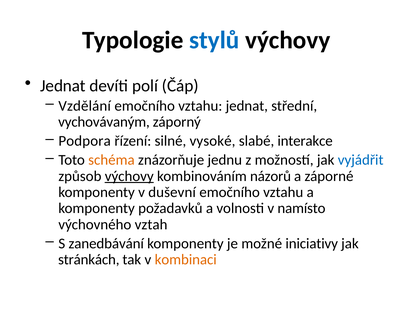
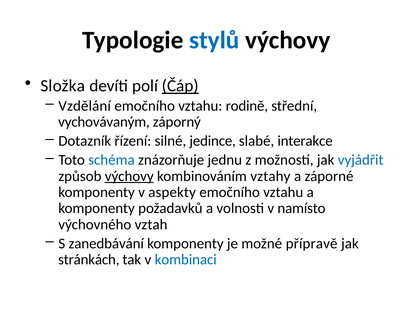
Jednat: Jednat -> Složka (63, 86)
Čáp underline: none -> present (180, 86)
vztahu jednat: jednat -> rodině (247, 106)
Podpora: Podpora -> Dotazník (85, 141)
vysoké: vysoké -> jedince (213, 141)
schéma colour: orange -> blue (111, 160)
názorů: názorů -> vztahy (270, 176)
duševní: duševní -> aspekty (172, 192)
iniciativy: iniciativy -> přípravě (312, 243)
kombinaci colour: orange -> blue (186, 259)
